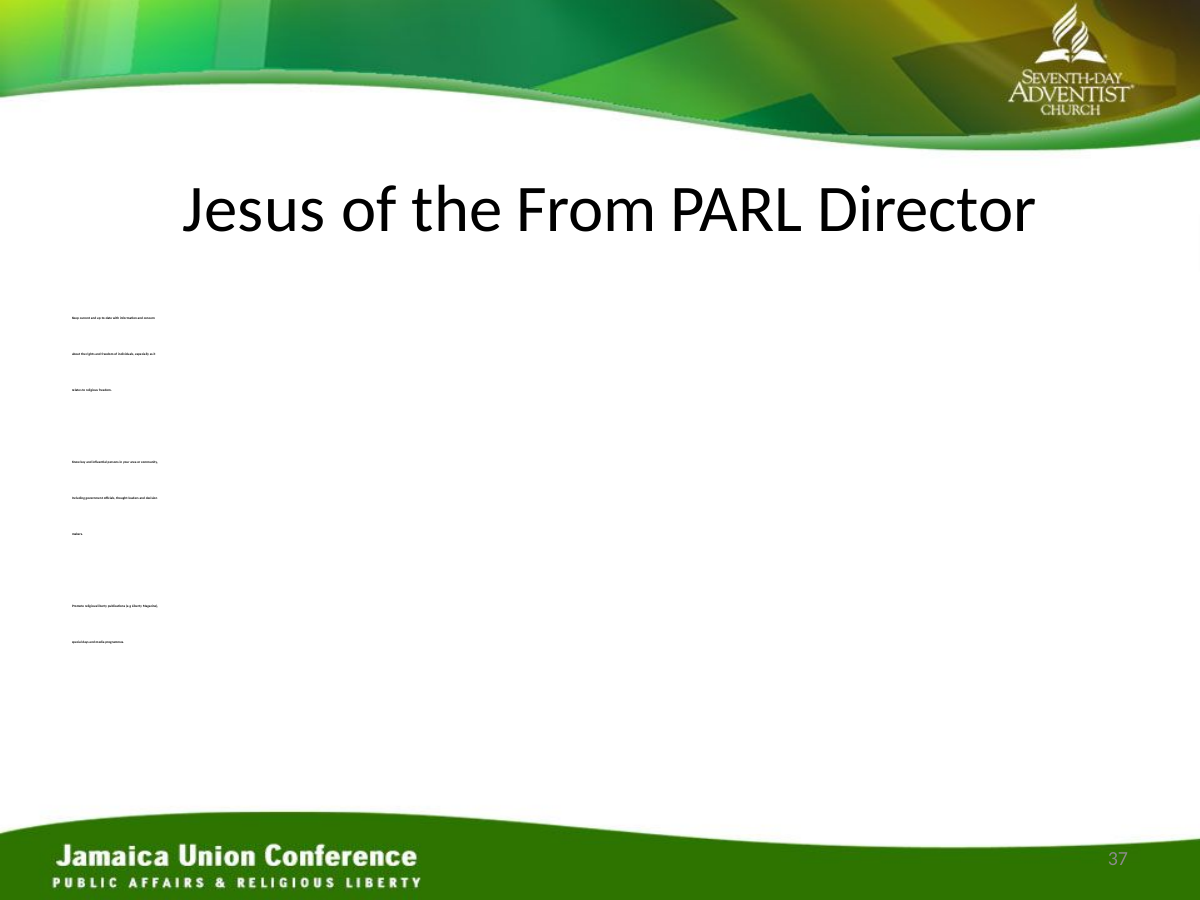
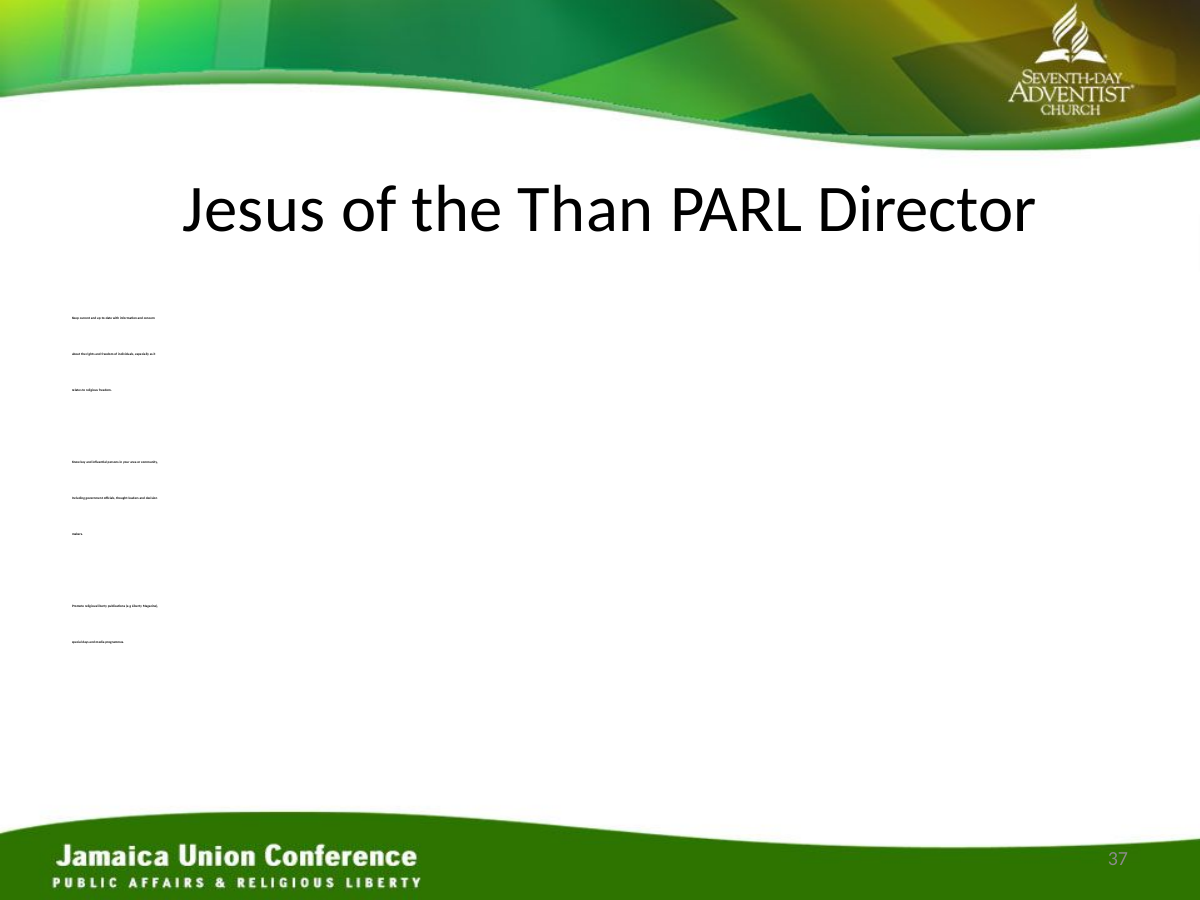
From: From -> Than (586, 210)
